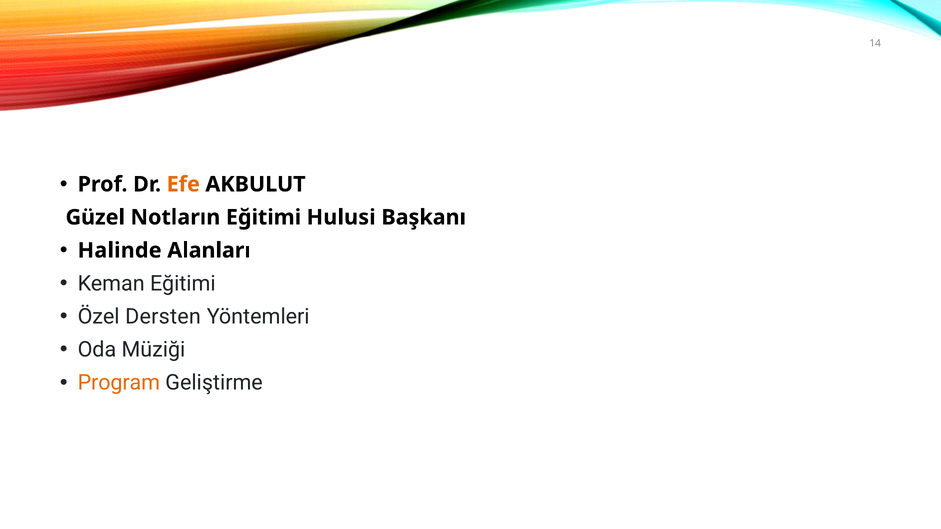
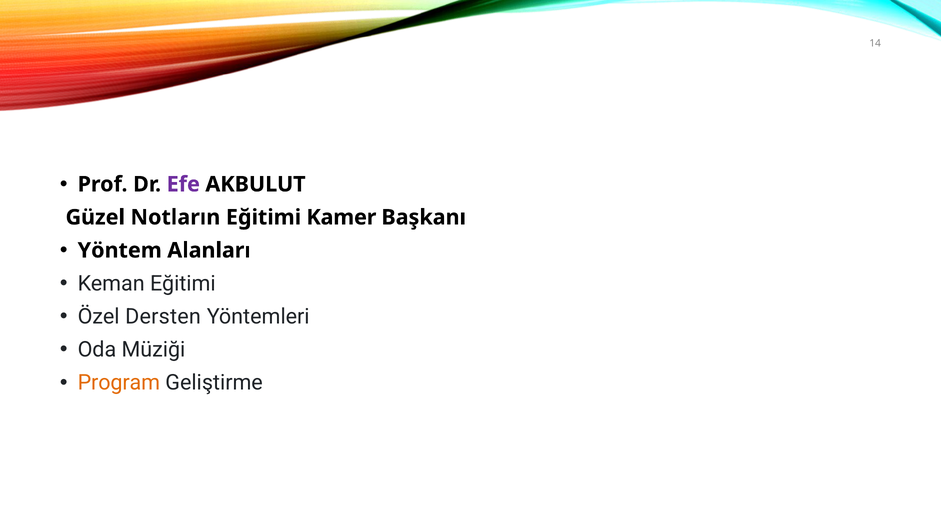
Efe colour: orange -> purple (183, 184)
Hulusi: Hulusi -> Kamer (341, 218)
Halinde: Halinde -> Yöntem (120, 251)
